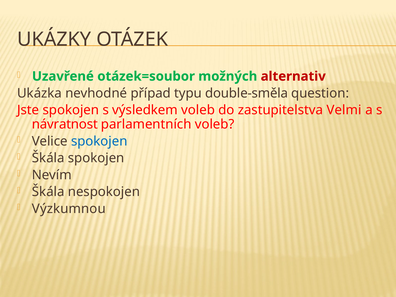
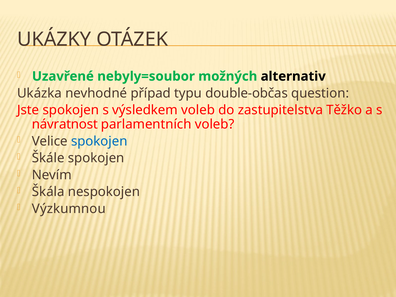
otázek=soubor: otázek=soubor -> nebyly=soubor (146, 76)
alternativ colour: red -> black (293, 76)
double-směla: double-směla -> double-občas (247, 93)
Velmi: Velmi -> Těžko (344, 110)
Škála: Škála -> Škále (48, 158)
